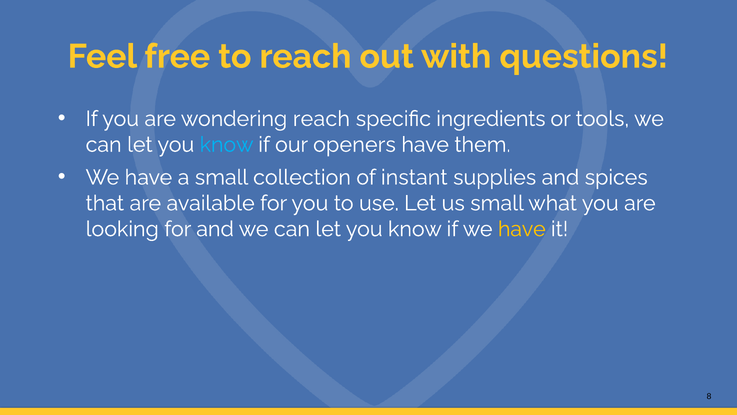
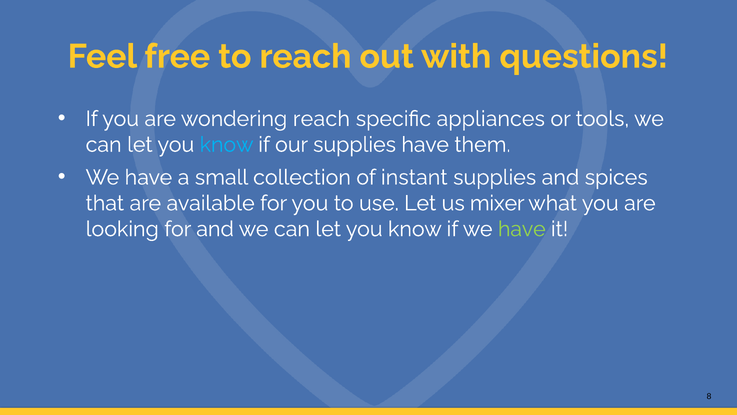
ingredients: ingredients -> appliances (491, 119)
our openers: openers -> supplies (355, 145)
us small: small -> mixer (497, 203)
have colour: yellow -> light green (522, 229)
